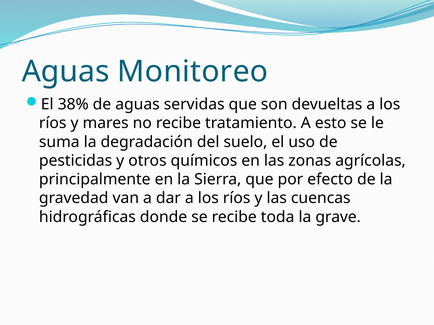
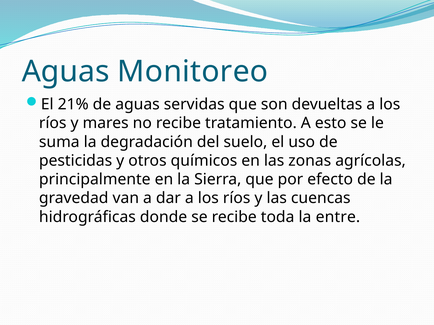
38%: 38% -> 21% (73, 104)
grave: grave -> entre (338, 217)
